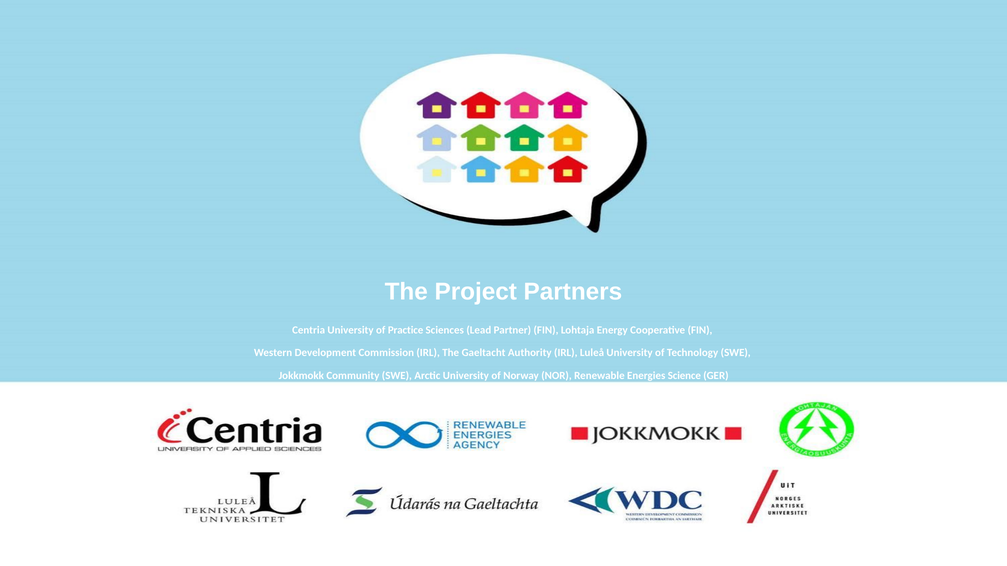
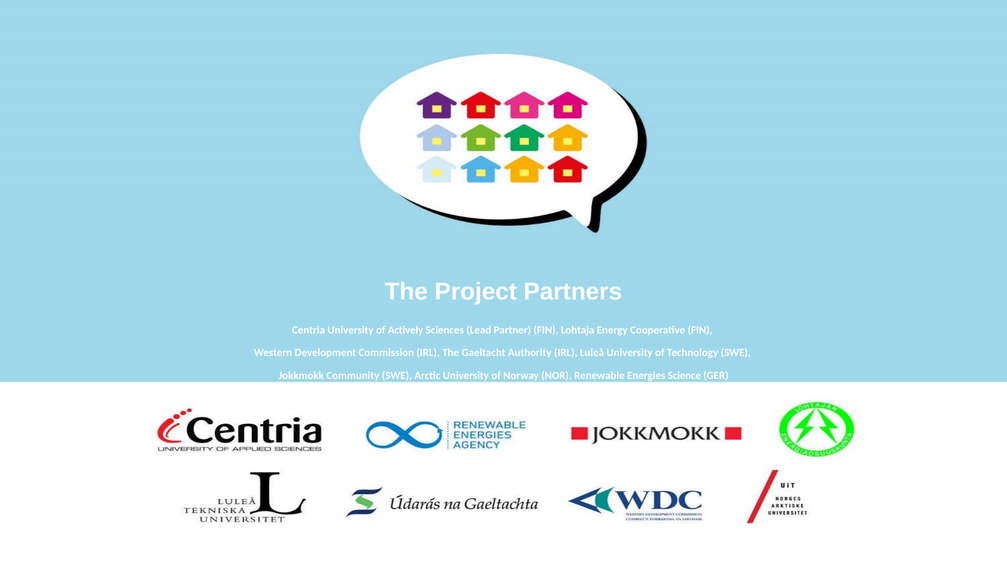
Practice: Practice -> Actively (406, 330)
